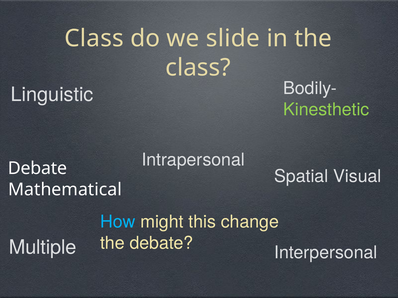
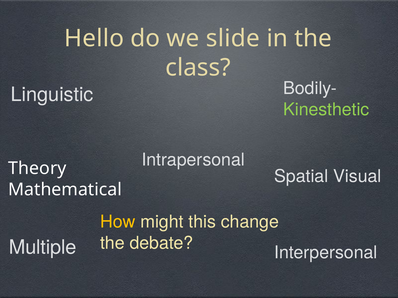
Class: Class -> Hello (94, 39)
Debate: Debate -> Theory (37, 169)
How colour: light blue -> yellow (118, 222)
